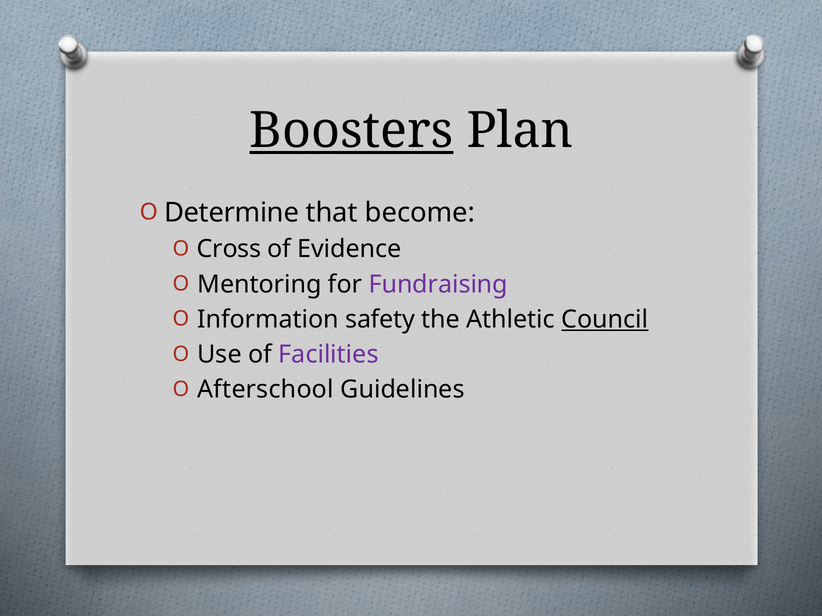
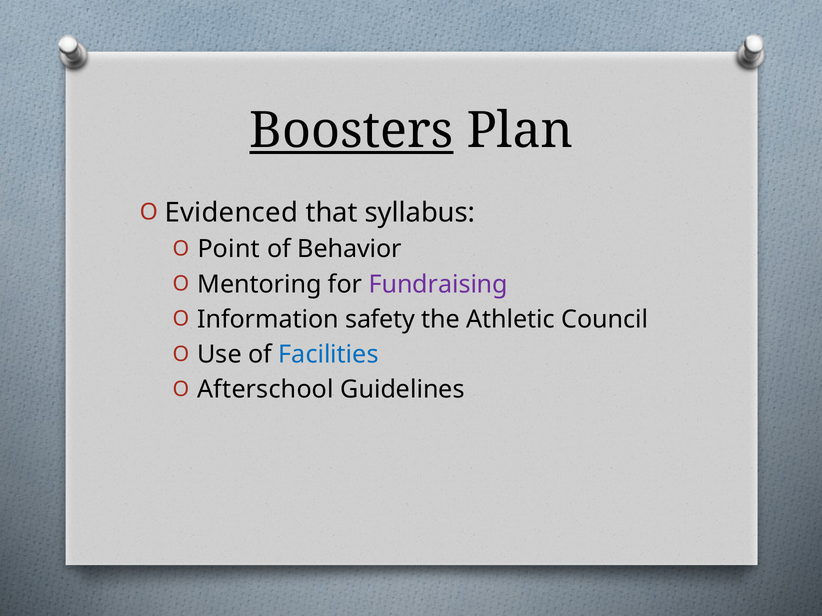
Determine: Determine -> Evidenced (231, 213)
become: become -> syllabus (420, 213)
Cross: Cross -> Point (229, 249)
Evidence: Evidence -> Behavior (349, 249)
Council underline: present -> none (605, 320)
Facilities colour: purple -> blue (329, 355)
